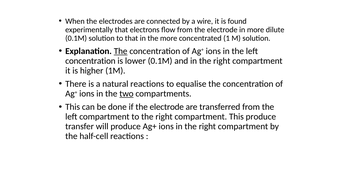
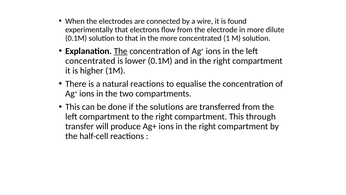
concentration: concentration -> concentrated (90, 61)
two underline: present -> none (126, 93)
if the electrode: electrode -> solutions (167, 107)
This produce: produce -> through (261, 117)
